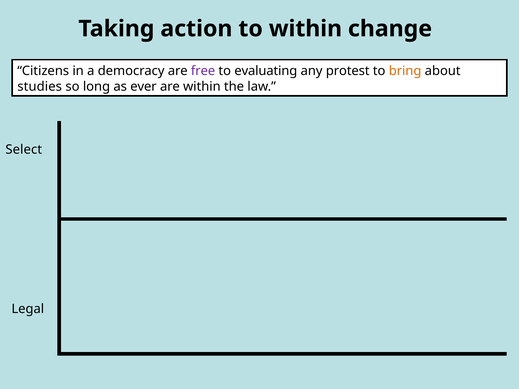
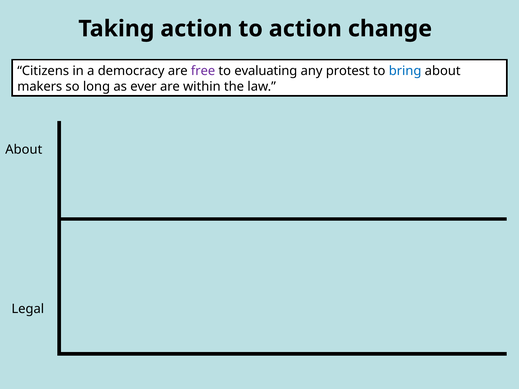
to within: within -> action (305, 29)
bring colour: orange -> blue (405, 71)
studies: studies -> makers (40, 87)
Select: Select -> About (24, 150)
